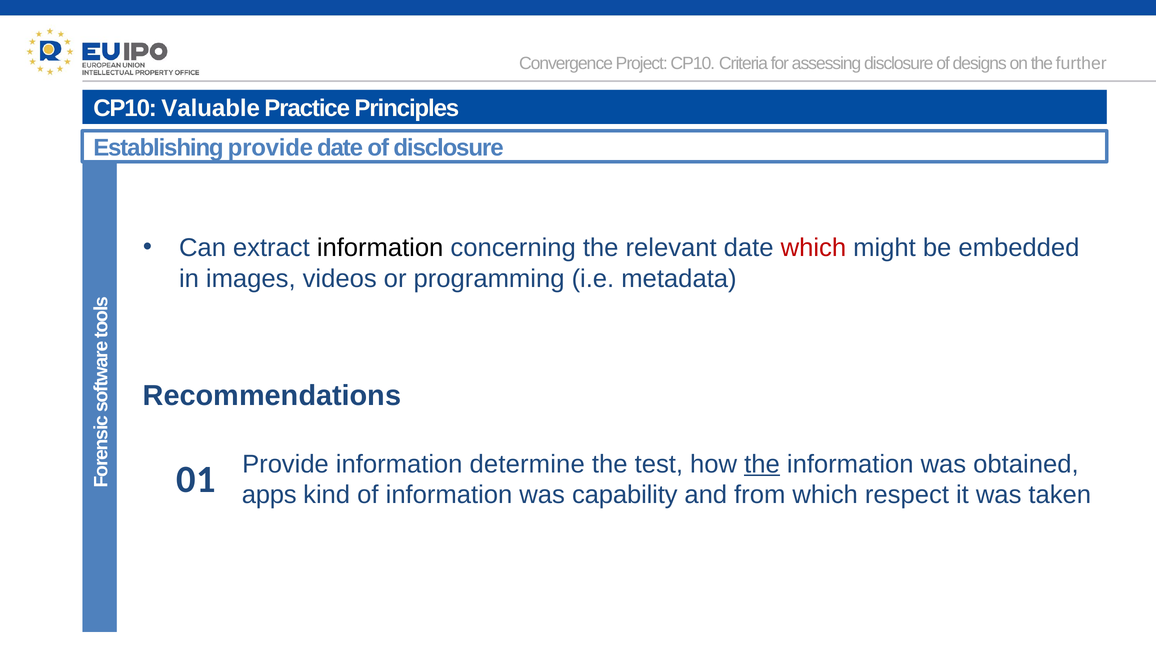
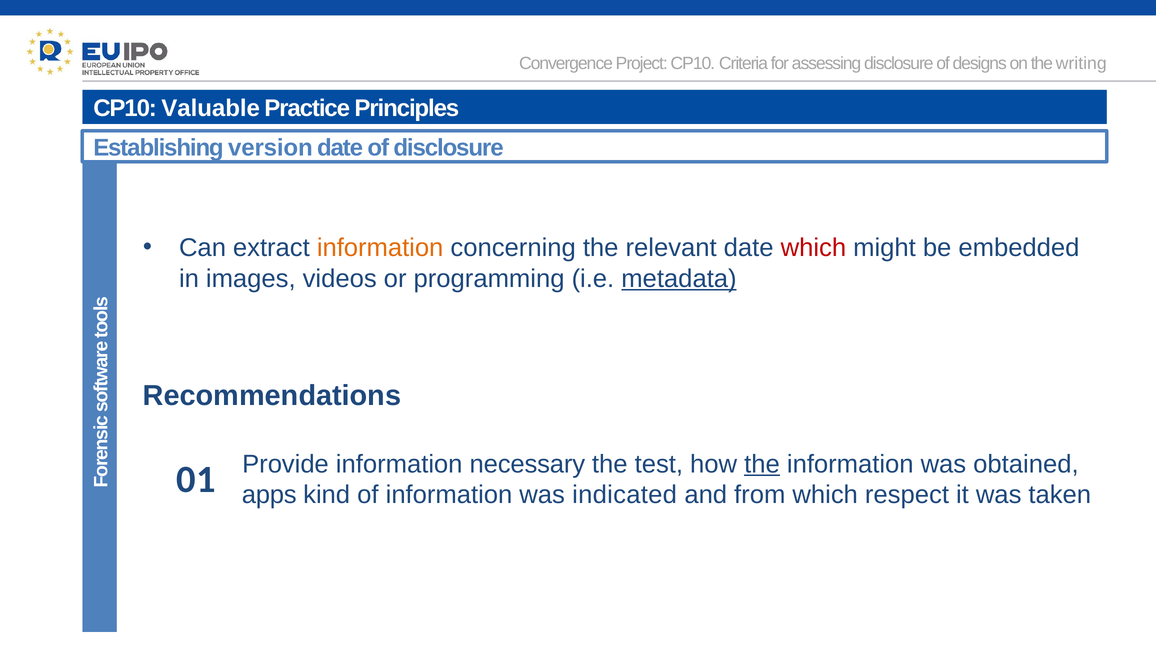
further: further -> writing (1081, 63)
Establishing provide: provide -> version (270, 148)
information colour: black -> orange (380, 248)
metadata underline: none -> present (679, 279)
determine: determine -> necessary (527, 464)
capability: capability -> indicated (625, 495)
